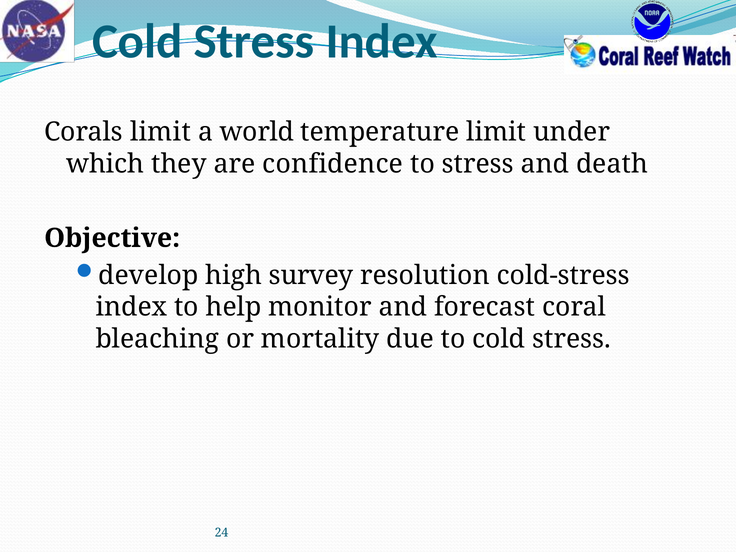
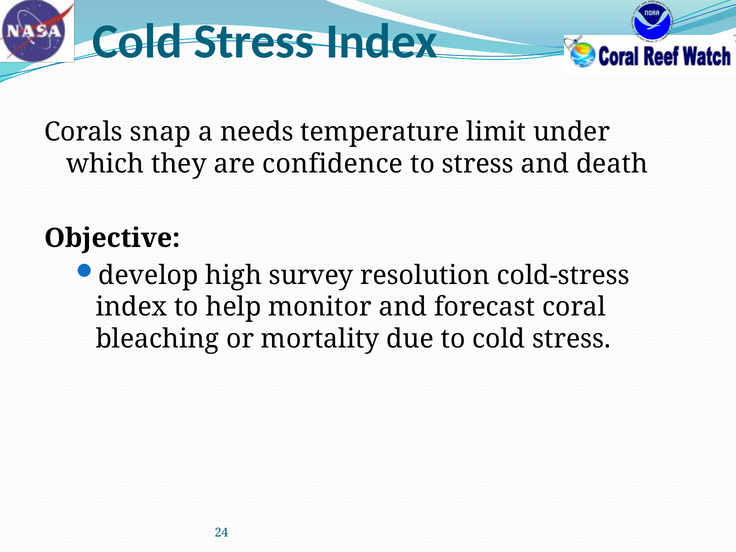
Corals limit: limit -> snap (161, 132)
world: world -> needs (257, 132)
